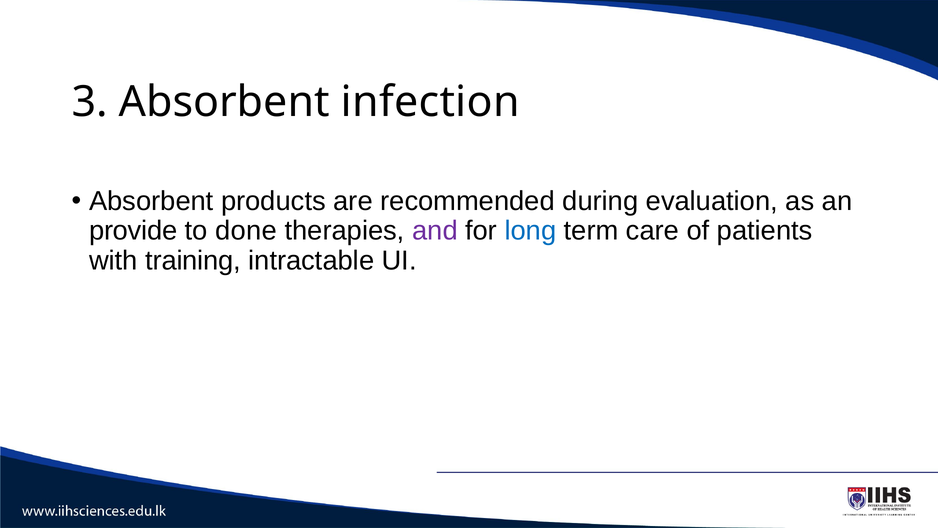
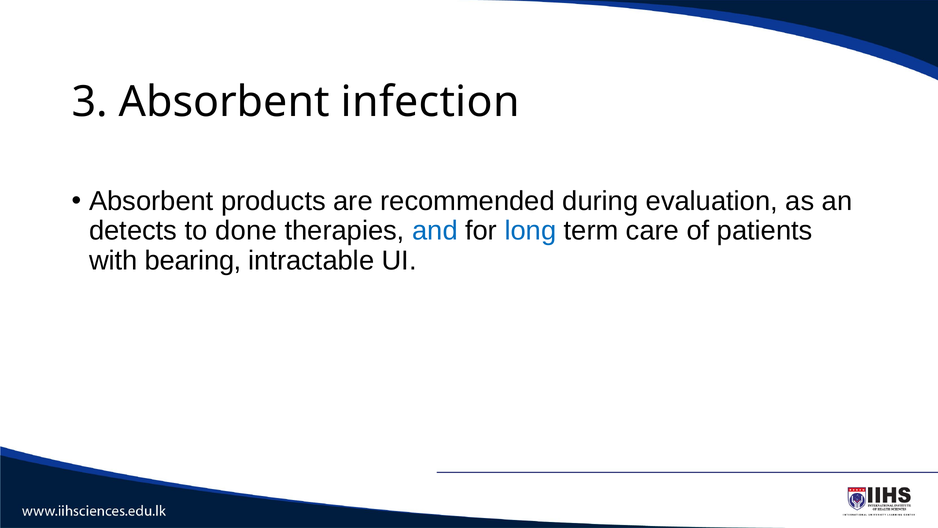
provide: provide -> detects (133, 231)
and colour: purple -> blue (435, 231)
training: training -> bearing (193, 260)
